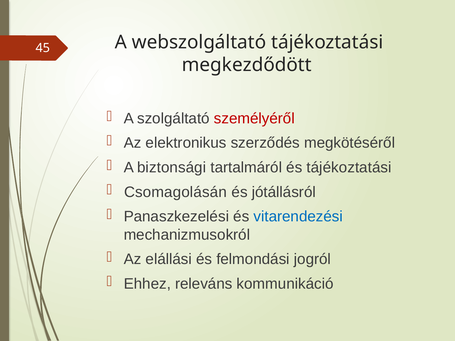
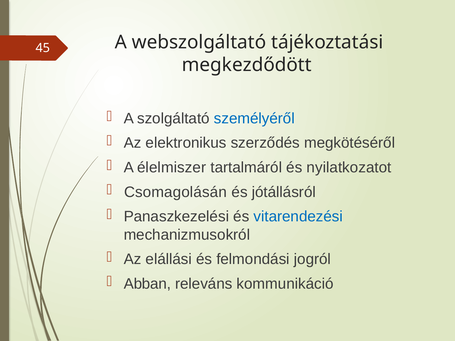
személyéről colour: red -> blue (254, 119)
biztonsági: biztonsági -> élelmiszer (172, 168)
és tájékoztatási: tájékoztatási -> nyilatkozatot (349, 168)
Ehhez: Ehhez -> Abban (147, 284)
